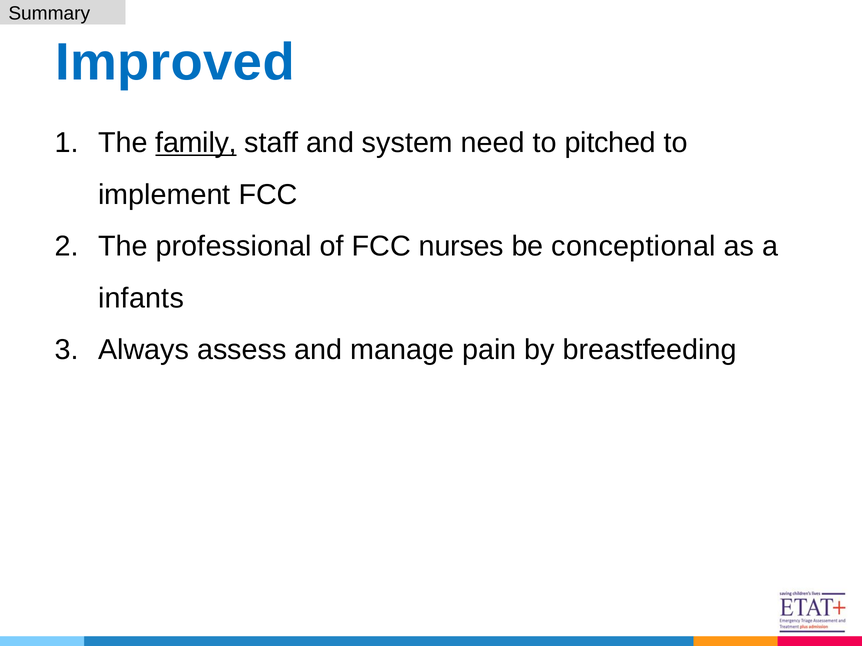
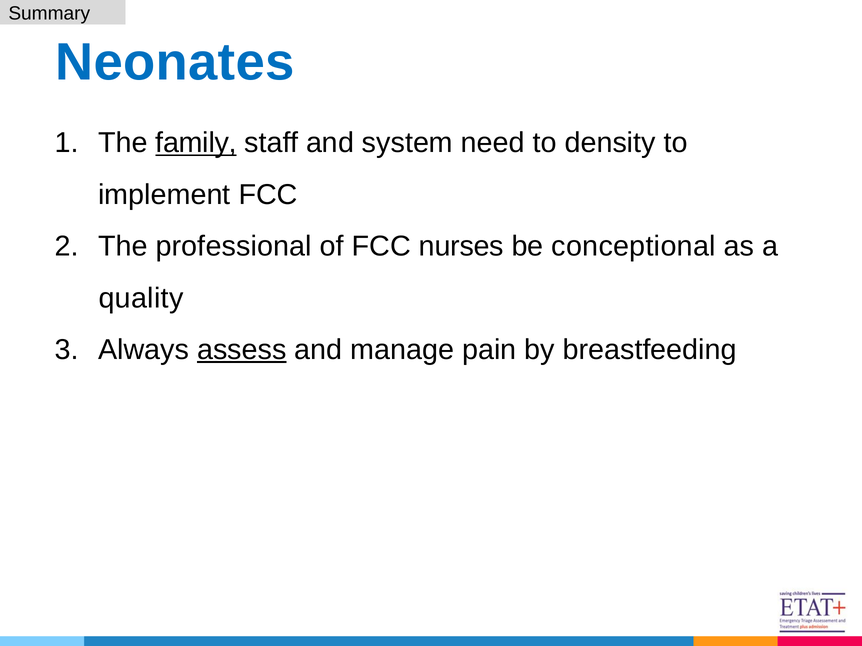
Improved: Improved -> Neonates (175, 63)
pitched: pitched -> density (610, 143)
infants: infants -> quality (141, 298)
assess underline: none -> present (242, 350)
